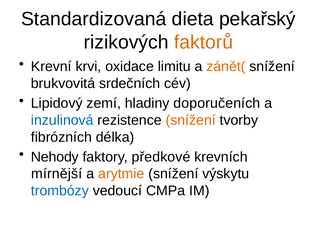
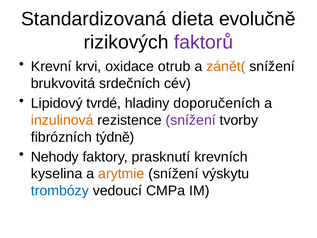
pekařský: pekařský -> evolučně (257, 19)
faktorů colour: orange -> purple (204, 42)
limitu: limitu -> otrub (174, 67)
zemí: zemí -> tvrdé (104, 103)
inzulinová colour: blue -> orange (62, 120)
snížení colour: orange -> purple (191, 120)
délka: délka -> týdně (115, 137)
předkové: předkové -> prasknutí (161, 157)
mírnější: mírnější -> kyselina (57, 174)
